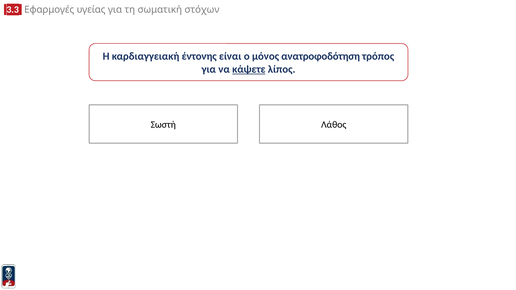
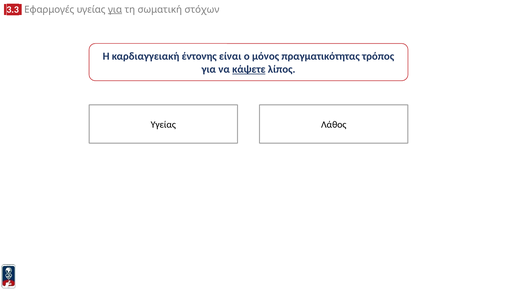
για underline: none -> present (115, 10)
ανατροφοδότηση: ανατροφοδότηση -> πραγματικότητας (321, 56)
Σωστή: Σωστή -> Υγείας (163, 125)
